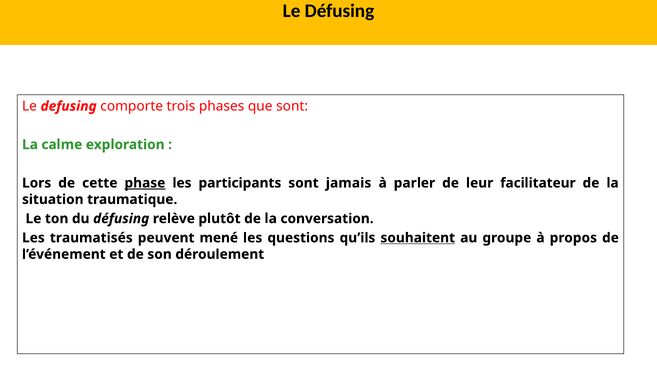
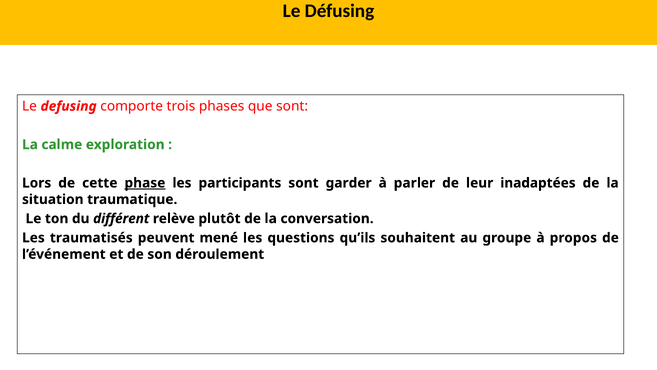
jamais: jamais -> garder (349, 183)
facilitateur: facilitateur -> inadaptées (538, 183)
du défusing: défusing -> différent (121, 218)
souhaitent underline: present -> none (418, 238)
